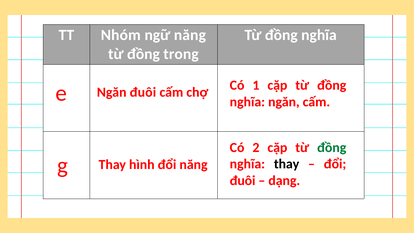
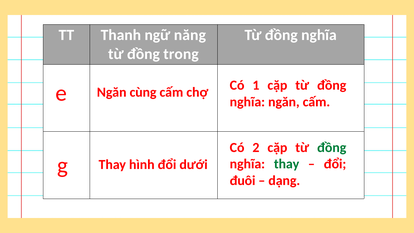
Nhóm: Nhóm -> Thanh (121, 35)
Ngăn đuôi: đuôi -> cùng (143, 92)
đổi năng: năng -> dưới (194, 165)
thay colour: black -> green (287, 164)
